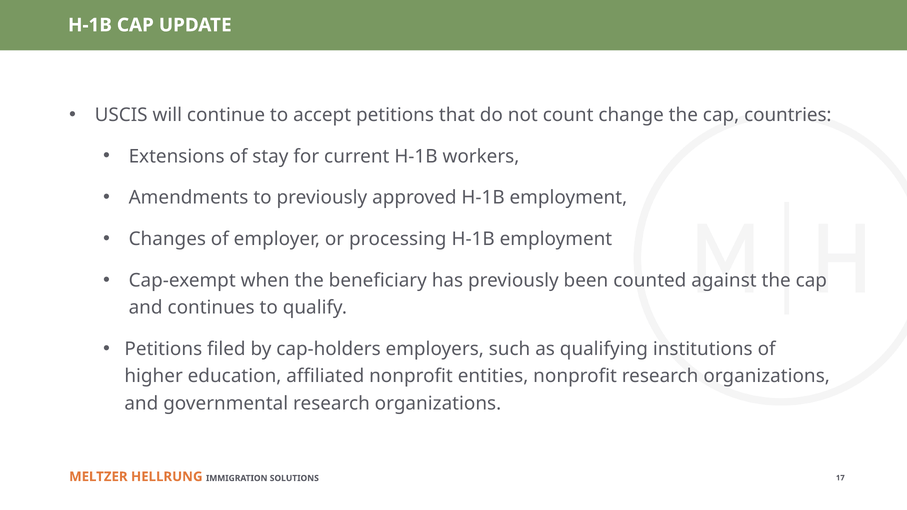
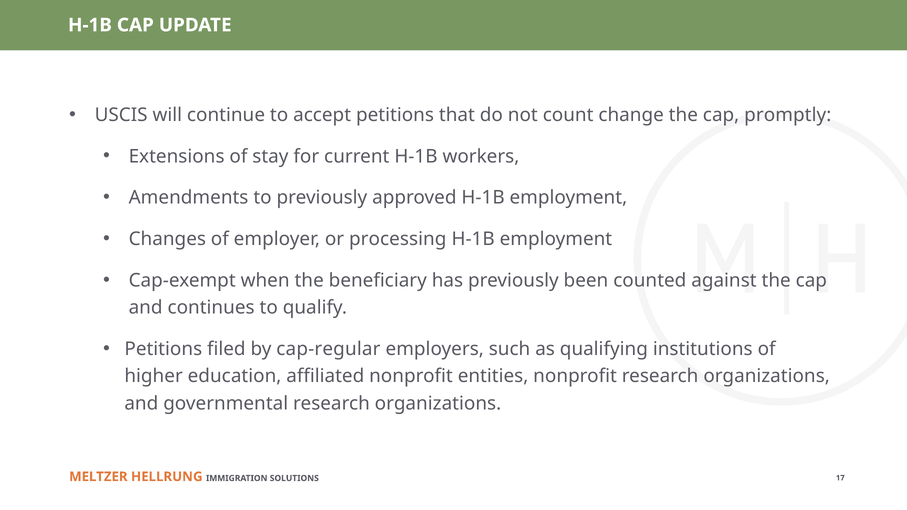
countries: countries -> promptly (788, 115)
cap-holders: cap-holders -> cap-regular (328, 349)
